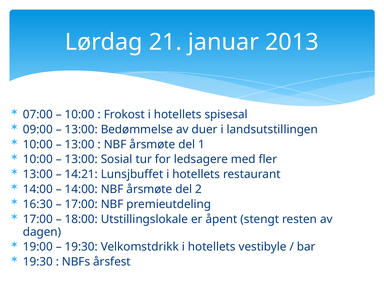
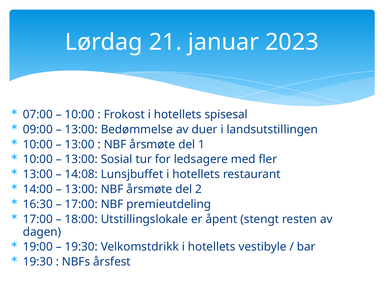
2013: 2013 -> 2023 (292, 42)
14:21: 14:21 -> 14:08 (81, 174)
14:00: 14:00 -> 13:00 (81, 189)
